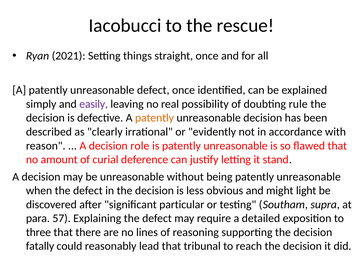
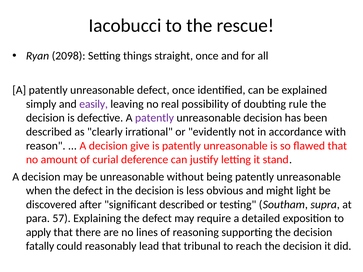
2021: 2021 -> 2098 (69, 56)
patently colour: orange -> purple (155, 118)
role: role -> give (140, 146)
significant particular: particular -> described (182, 205)
three: three -> apply (38, 232)
